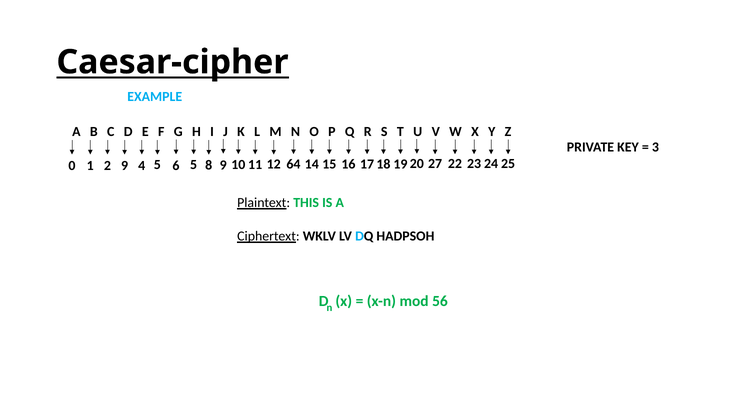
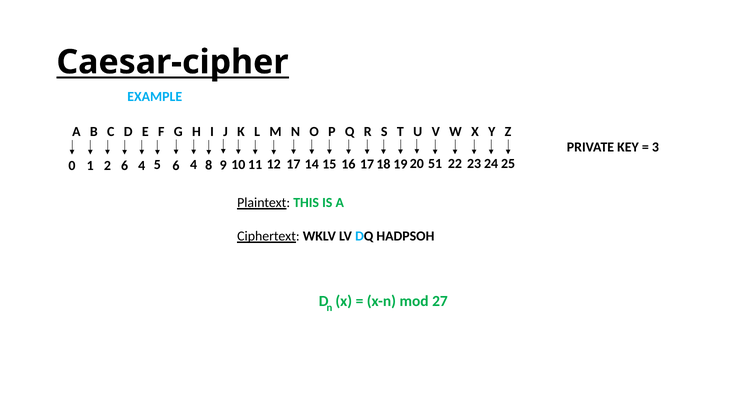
2 9: 9 -> 6 (125, 166)
5 6 5: 5 -> 4 (194, 165)
64: 64 -> 17 (293, 164)
27: 27 -> 51 (435, 164)
56: 56 -> 27 (440, 301)
